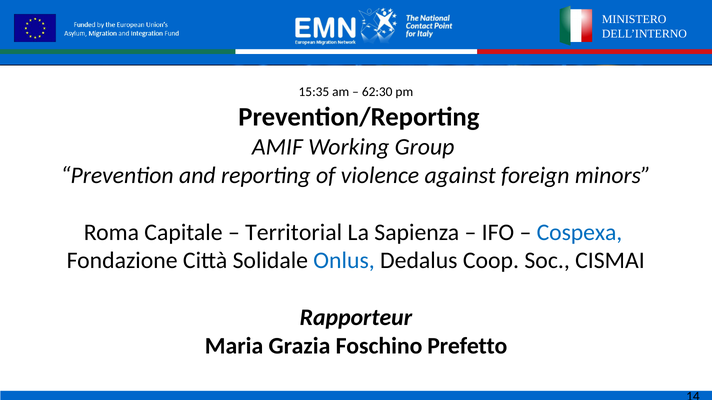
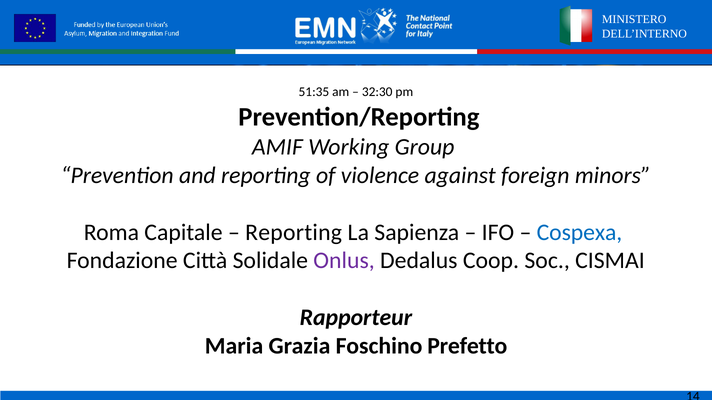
15:35: 15:35 -> 51:35 (314, 92)
62:30: 62:30 -> 32:30 (377, 92)
Territorial: Territorial -> Reporting (294, 232)
Onlus colour: blue -> purple (344, 261)
